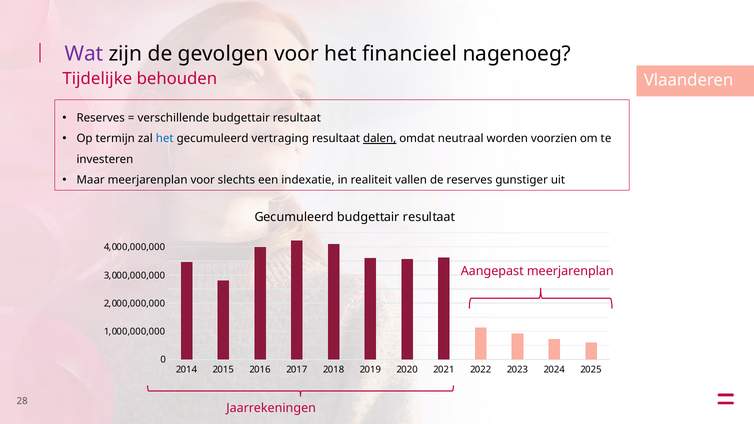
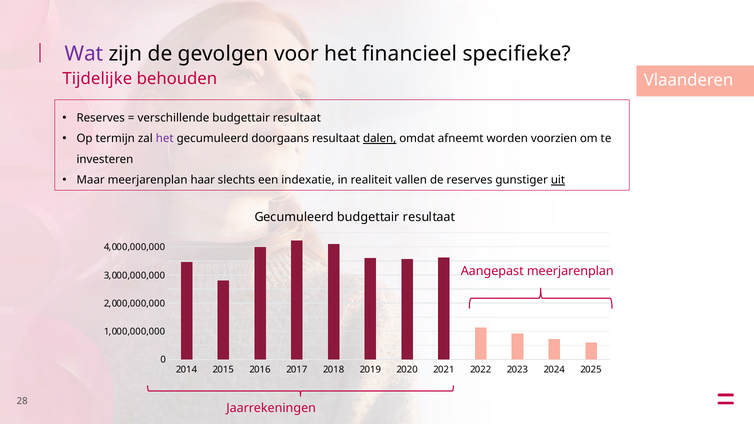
nagenoeg: nagenoeg -> specifieke (517, 54)
het colour: blue -> purple (165, 139)
vertraging: vertraging -> doorgaans (280, 139)
neutraal: neutraal -> afneemt (461, 139)
meerjarenplan voor: voor -> haar (203, 180)
uit underline: none -> present (558, 180)
